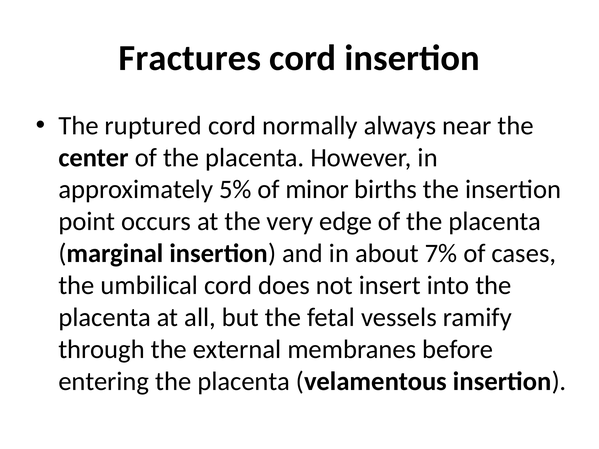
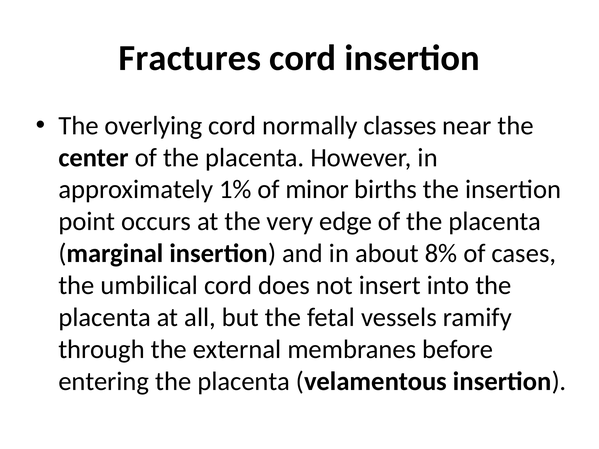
ruptured: ruptured -> overlying (153, 126)
always: always -> classes (400, 126)
5%: 5% -> 1% (235, 190)
7%: 7% -> 8% (441, 254)
